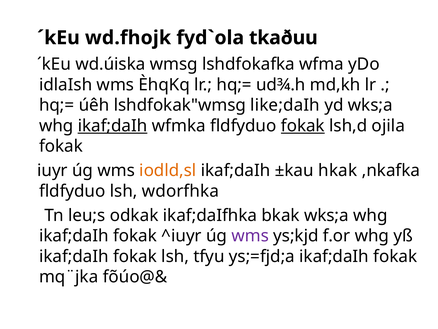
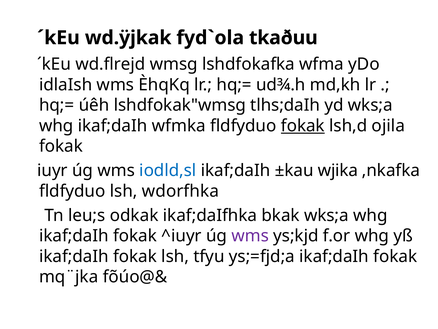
wd.fhojk: wd.fhojk -> wd.ÿjkak (128, 38)
wd.úiska: wd.úiska -> wd.flrejd (110, 64)
like;daIh: like;daIh -> tlhs;daIh (285, 105)
ikaf;daIh underline: present -> none (113, 126)
iodld,sl colour: orange -> blue (168, 170)
hkak: hkak -> wjika (338, 170)
